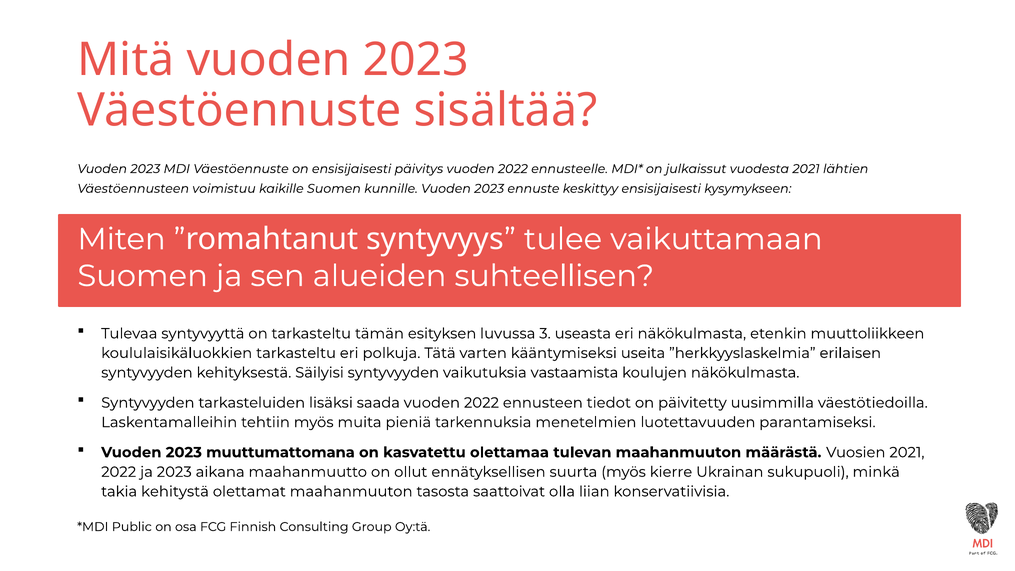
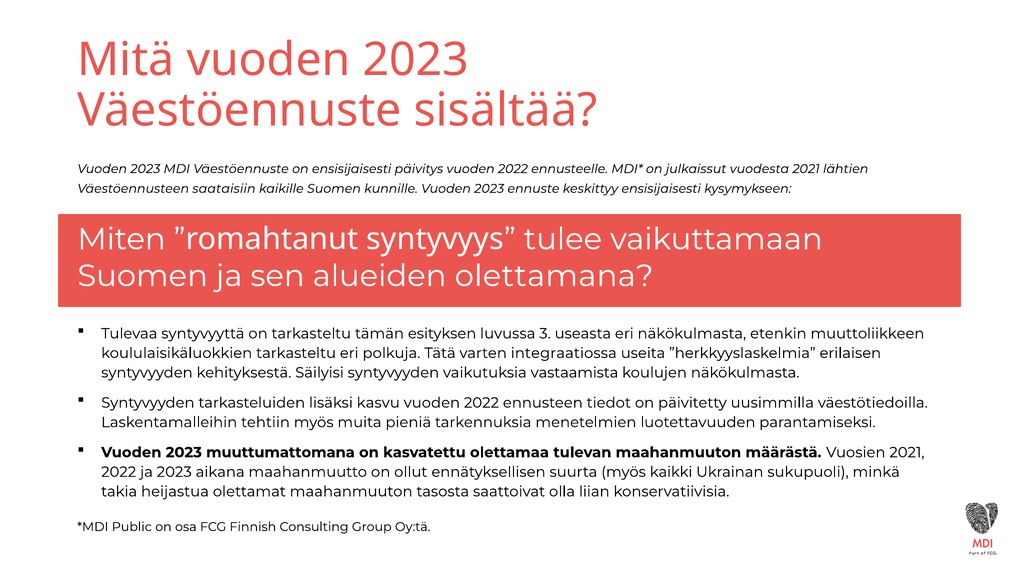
voimistuu: voimistuu -> saataisiin (224, 189)
suhteellisen: suhteellisen -> olettamana (554, 276)
kääntymiseksi: kääntymiseksi -> integraatiossa (564, 353)
saada: saada -> kasvu (378, 403)
kierre: kierre -> kaikki (671, 472)
kehitystä: kehitystä -> heijastua (175, 491)
